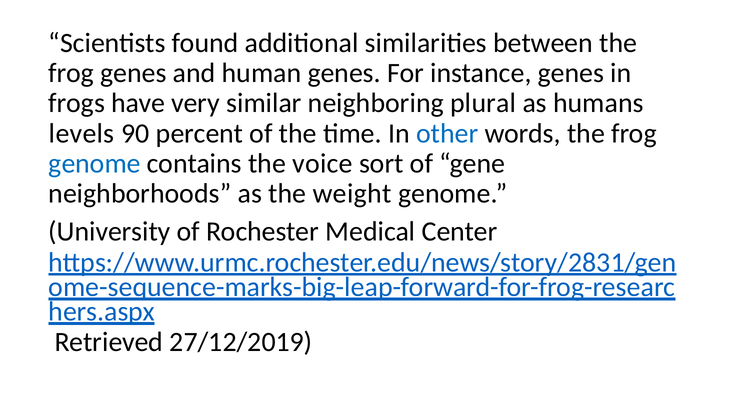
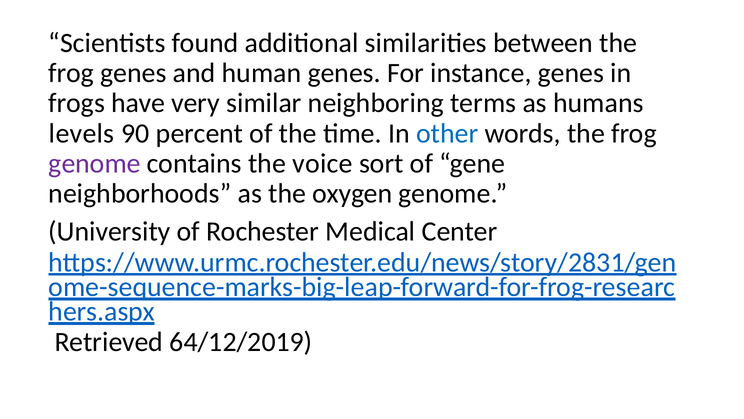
plural: plural -> terms (483, 103)
genome colour: blue -> purple (95, 163)
weight: weight -> oxygen (352, 193)
27/12/2019: 27/12/2019 -> 64/12/2019 (241, 341)
